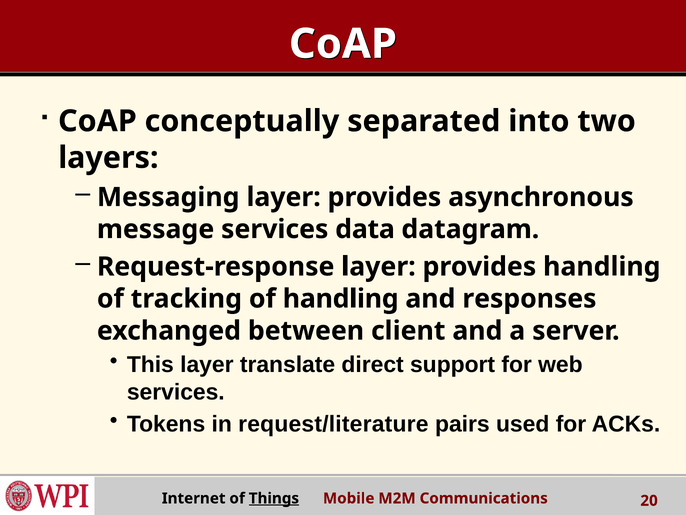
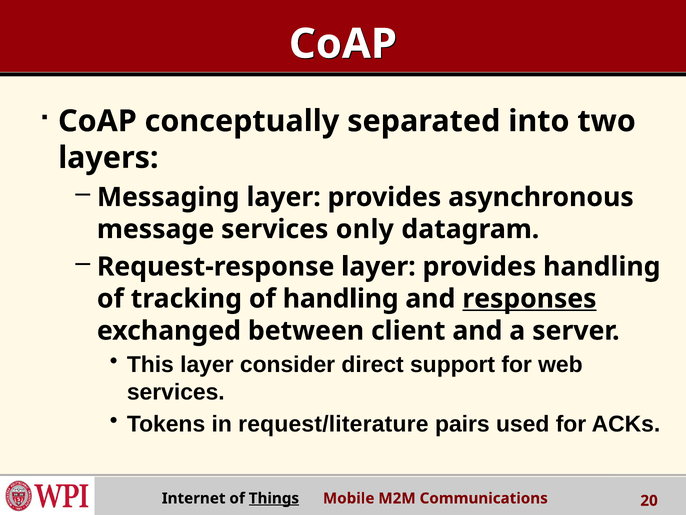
data: data -> only (365, 229)
responses underline: none -> present (529, 298)
translate: translate -> consider (288, 365)
